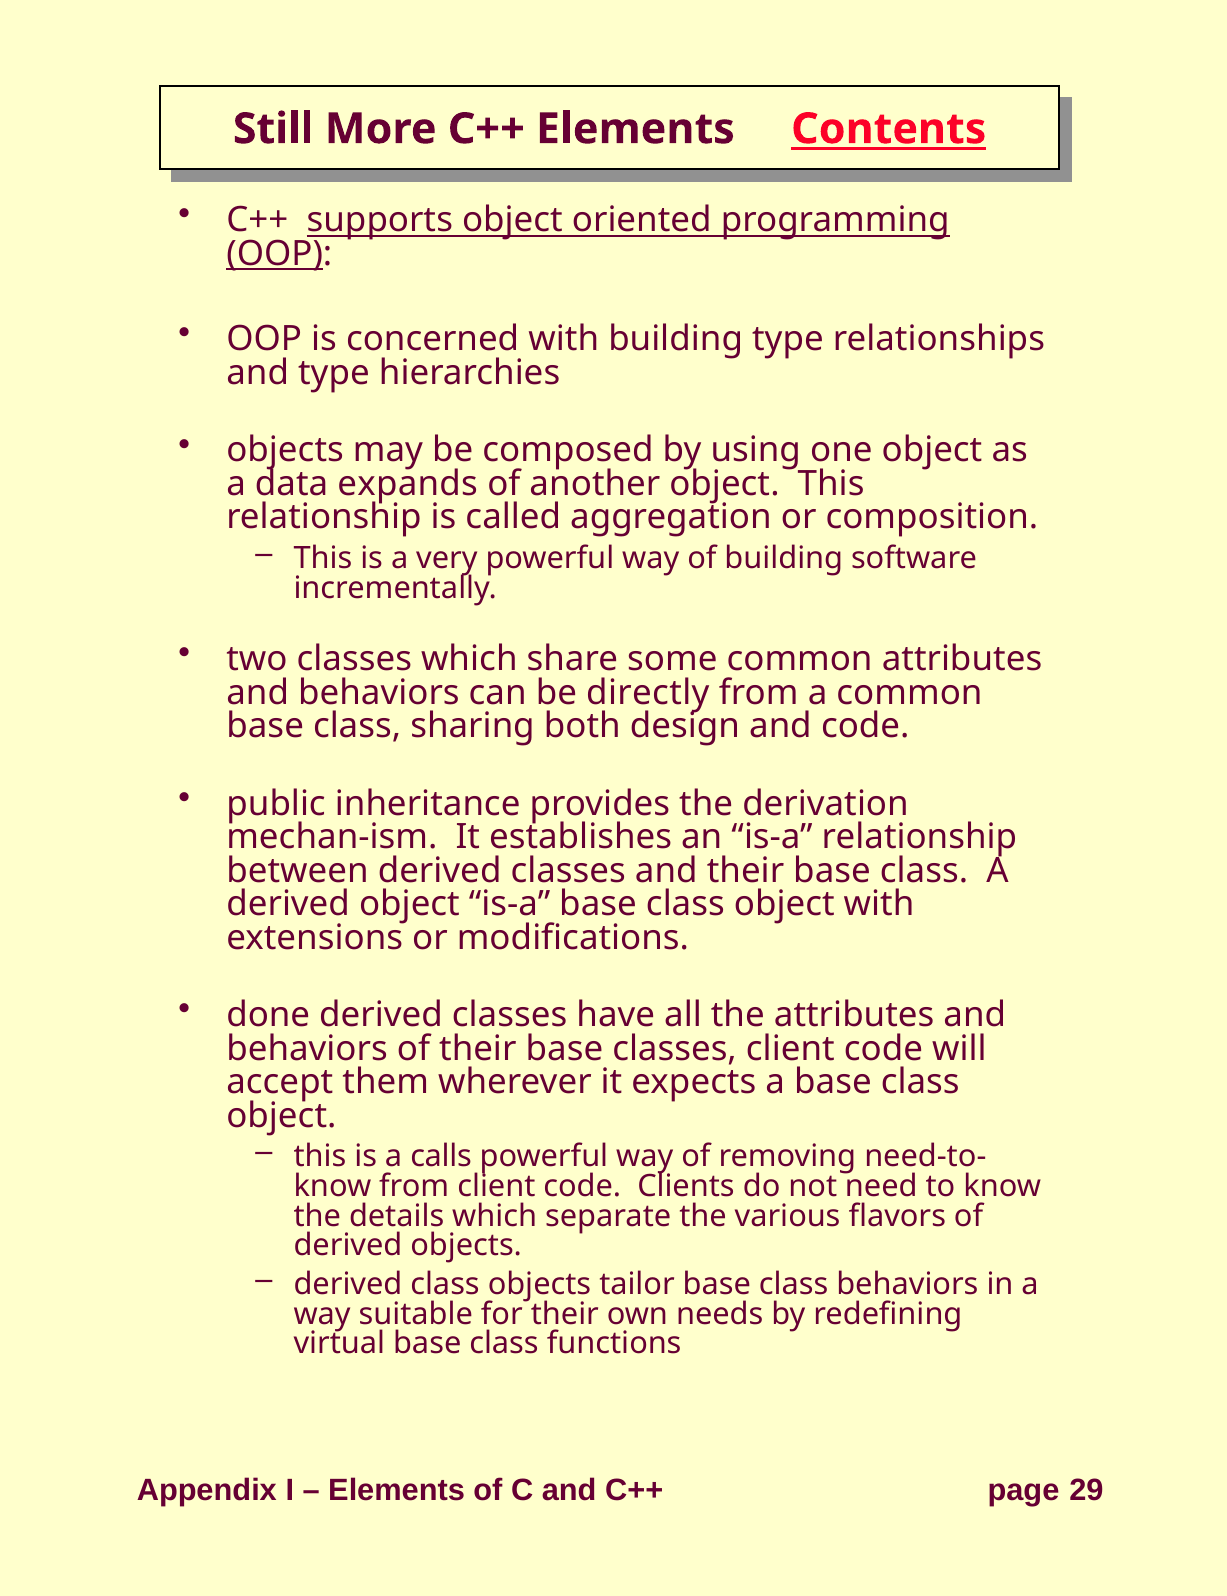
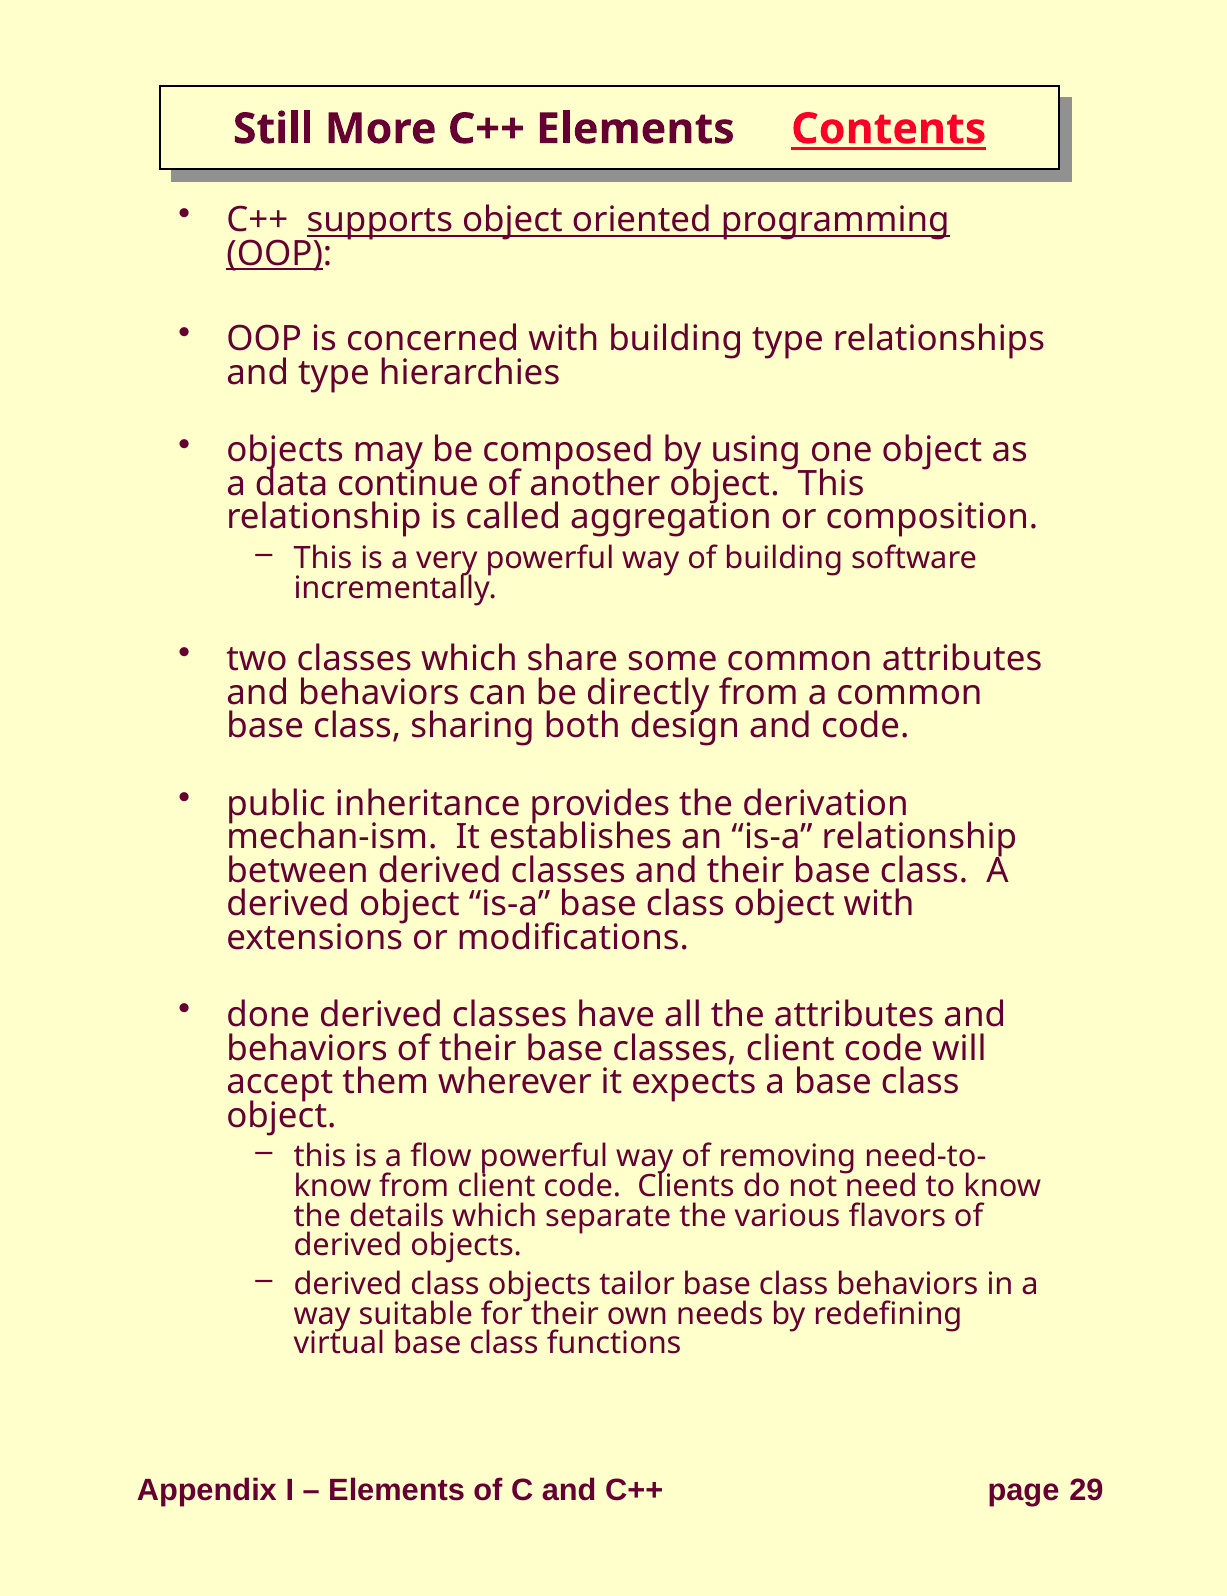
expands: expands -> continue (408, 484)
calls: calls -> flow (441, 1157)
